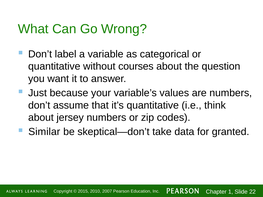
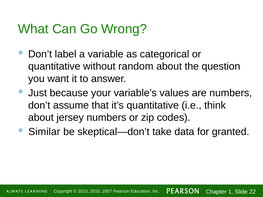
courses: courses -> random (136, 66)
